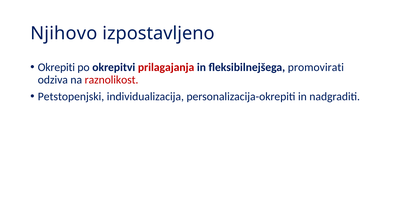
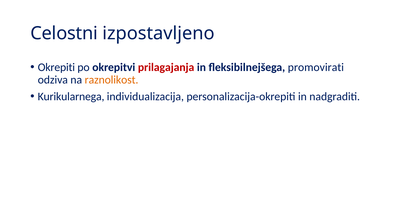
Njihovo: Njihovo -> Celostni (64, 33)
raznolikost colour: red -> orange (112, 80)
Petstopenjski: Petstopenjski -> Kurikularnega (71, 96)
